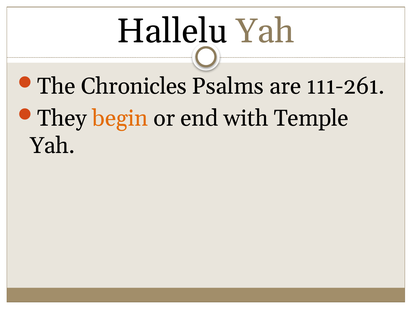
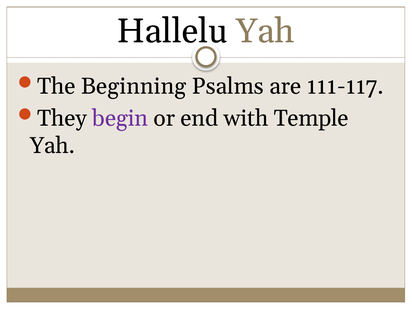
Chronicles: Chronicles -> Beginning (134, 86)
111-261: 111-261 -> 111-117 (345, 86)
begin colour: orange -> purple (120, 118)
